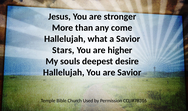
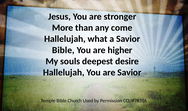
Stars: Stars -> Bible (63, 50)
